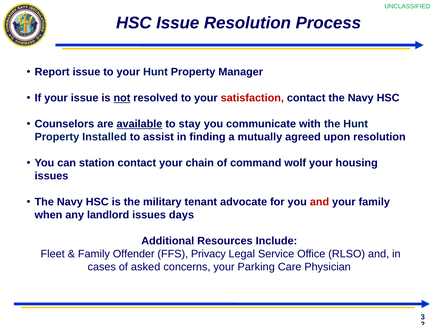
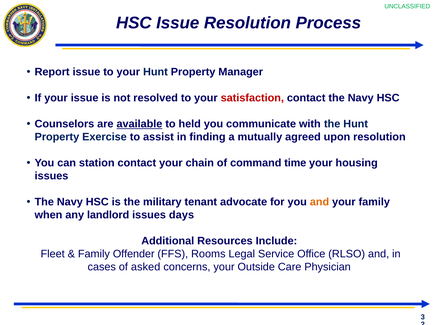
not underline: present -> none (122, 98)
stay: stay -> held (190, 124)
Installed: Installed -> Exercise (104, 137)
wolf: wolf -> time (295, 163)
and colour: red -> orange (319, 202)
Privacy: Privacy -> Rooms (208, 254)
Parking: Parking -> Outside (256, 267)
